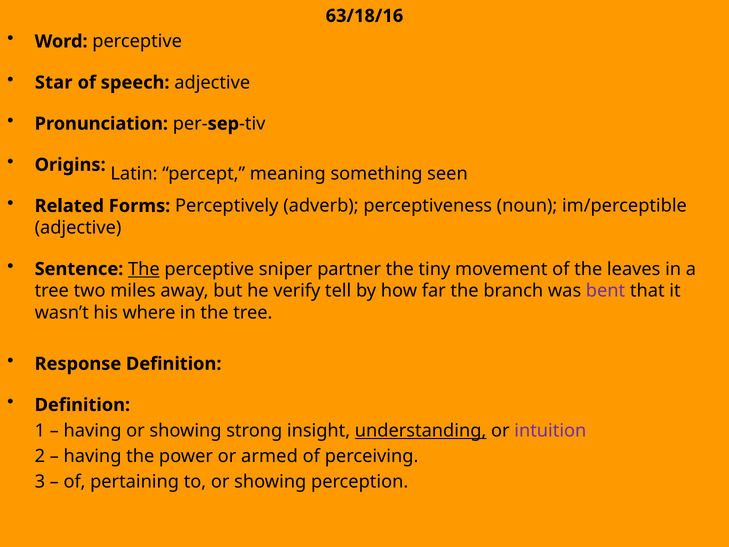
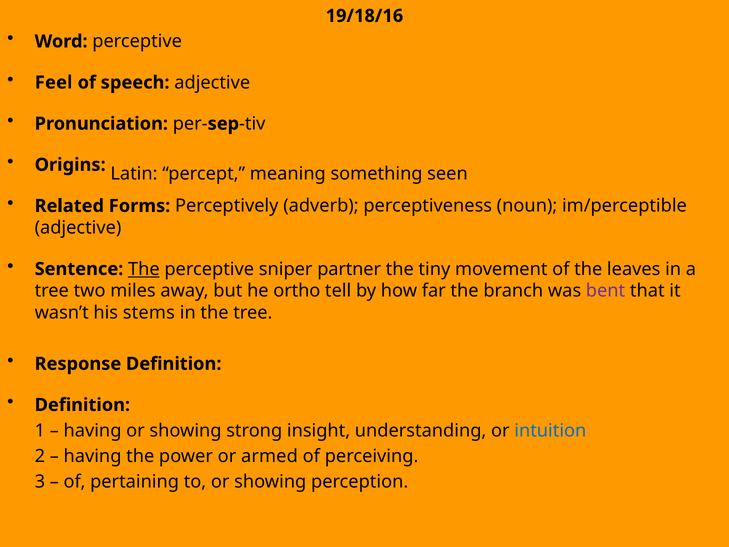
63/18/16: 63/18/16 -> 19/18/16 (364, 16)
Star: Star -> Feel (54, 82)
verify: verify -> ortho (297, 291)
where: where -> stems (149, 313)
understanding underline: present -> none (421, 430)
intuition colour: purple -> blue (550, 430)
